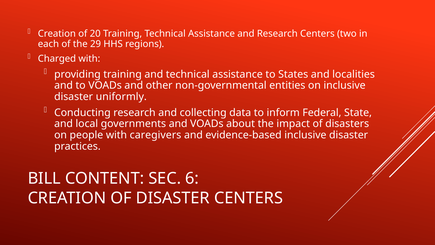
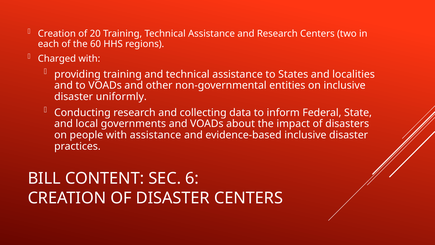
29: 29 -> 60 (96, 44)
with caregivers: caregivers -> assistance (155, 135)
